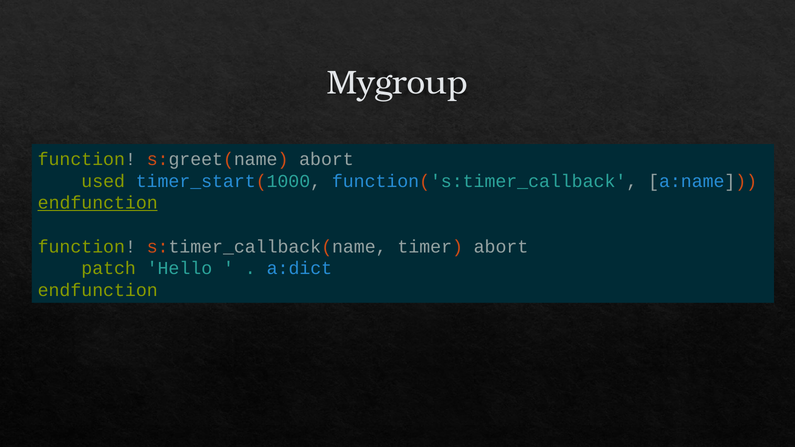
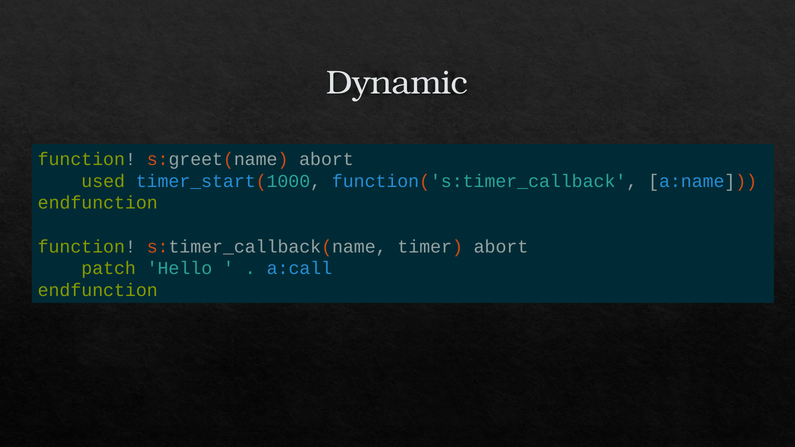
Mygroup: Mygroup -> Dynamic (397, 83)
endfunction underline: present -> none (98, 203)
a:dict: a:dict -> a:call (299, 269)
